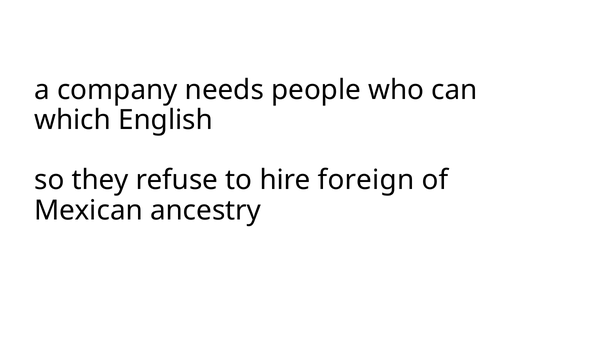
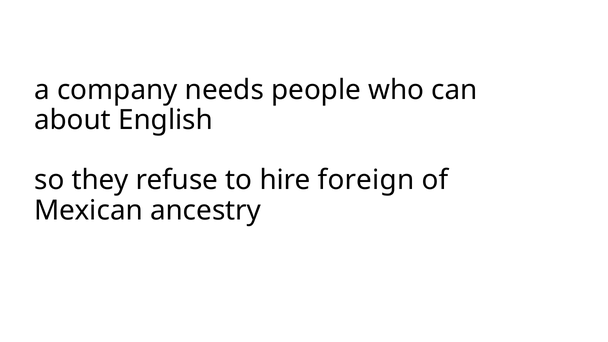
which: which -> about (73, 120)
